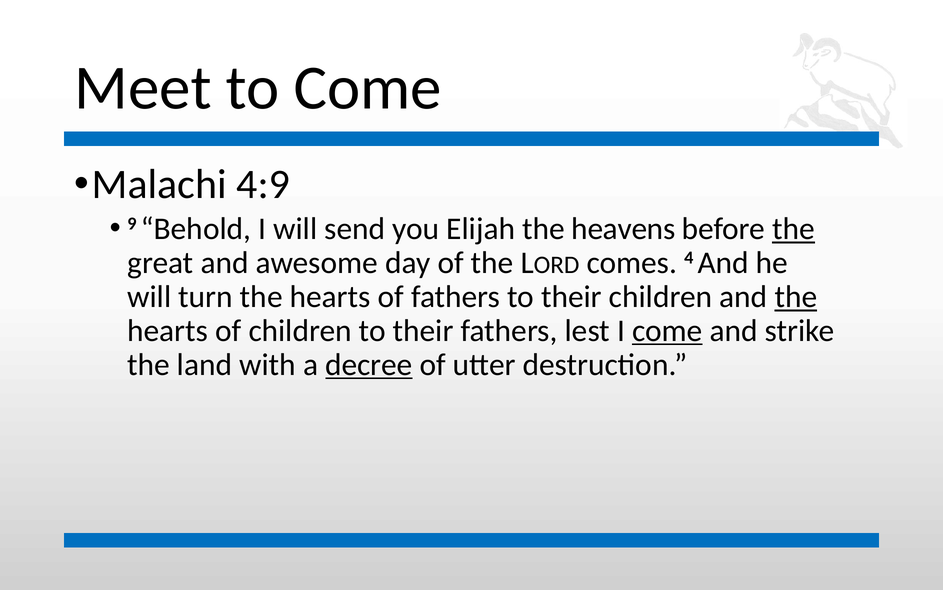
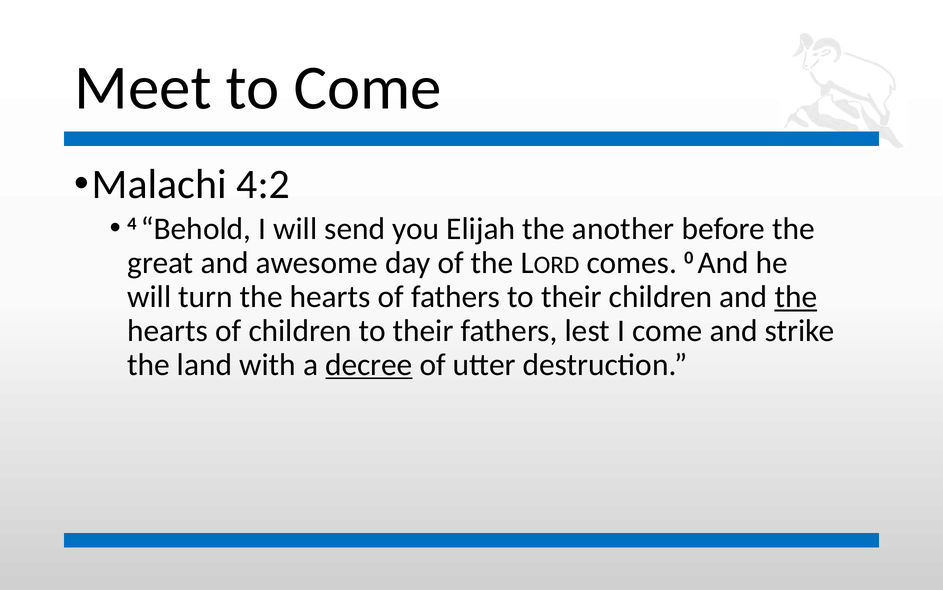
4:9: 4:9 -> 4:2 (263, 184)
9: 9 -> 4 (132, 224)
heavens: heavens -> another (623, 229)
the underline: present -> none (794, 229)
4: 4 -> 0 (689, 258)
come underline: present -> none (667, 330)
